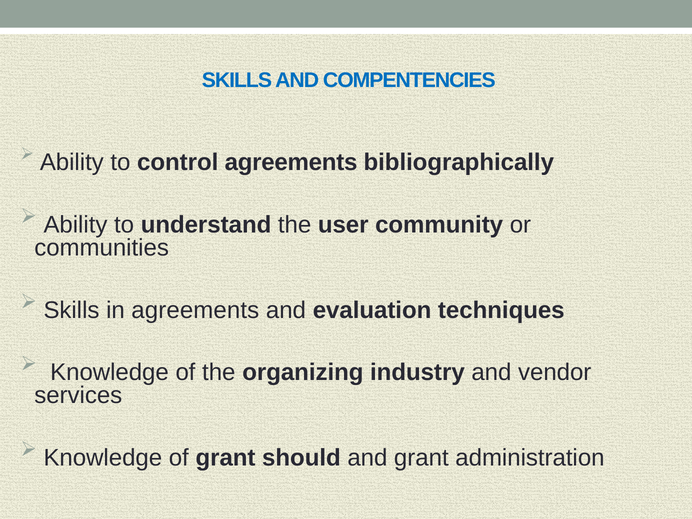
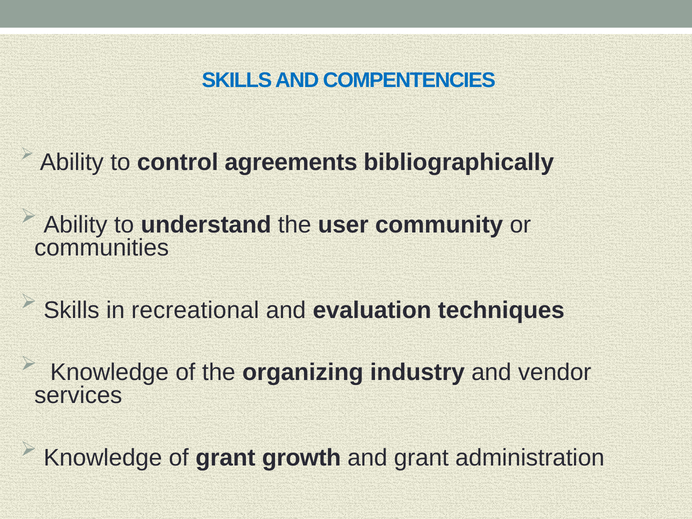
in agreements: agreements -> recreational (195, 310)
should: should -> growth (302, 458)
